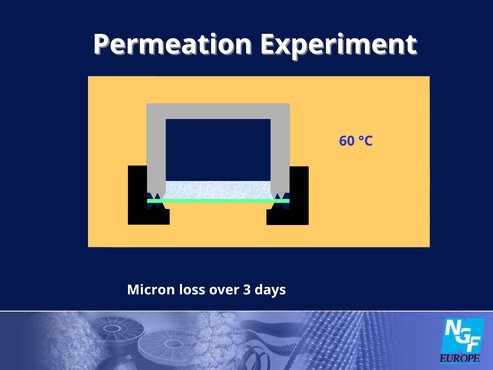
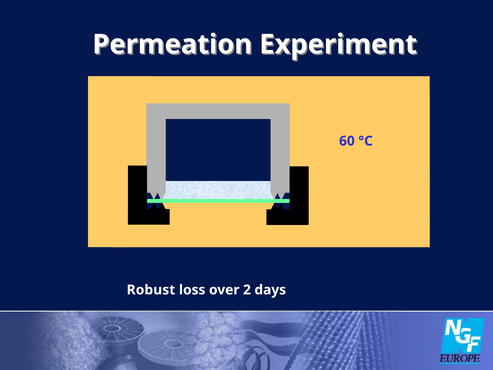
Micron: Micron -> Robust (151, 290)
3: 3 -> 2 (247, 290)
